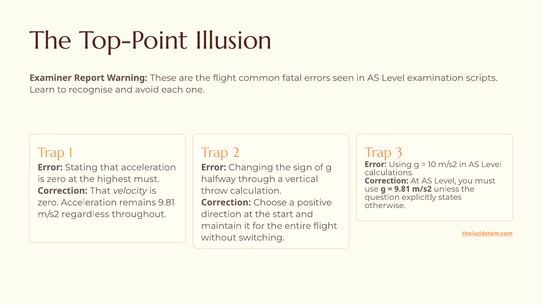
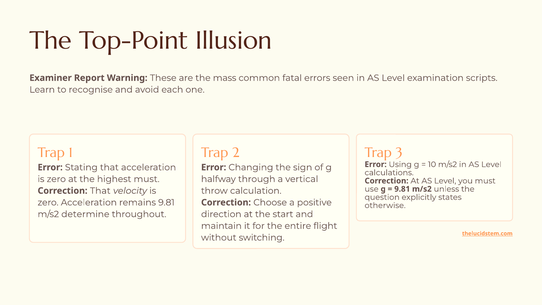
the flight: flight -> mass (225, 78)
regardless: regardless -> determine (85, 214)
